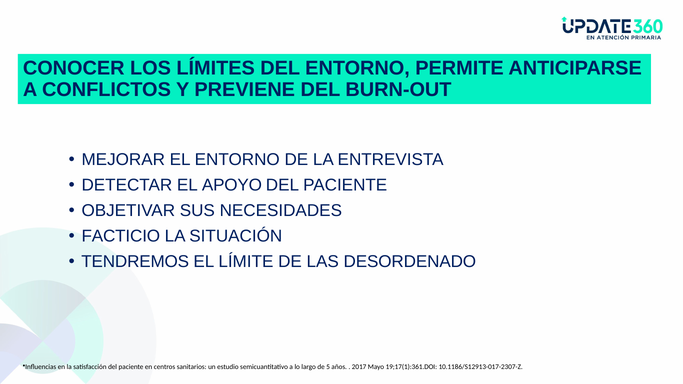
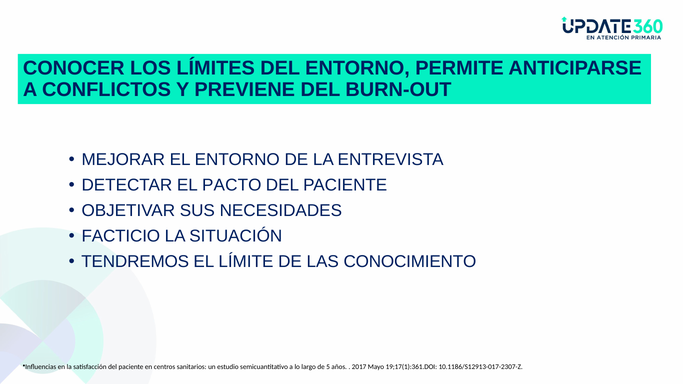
APOYO: APOYO -> PACTO (232, 185)
DESORDENADO: DESORDENADO -> CONOCIMIENTO (410, 262)
